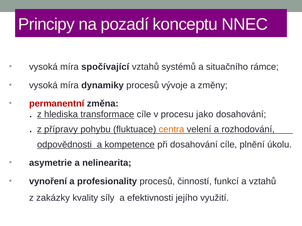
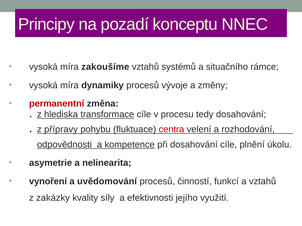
spočívající: spočívající -> zakoušíme (105, 67)
jako: jako -> tedy (205, 115)
centra colour: orange -> red (171, 130)
profesionality: profesionality -> uvědomování (107, 182)
